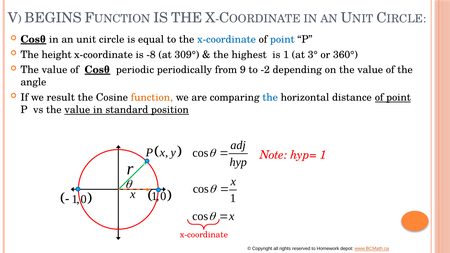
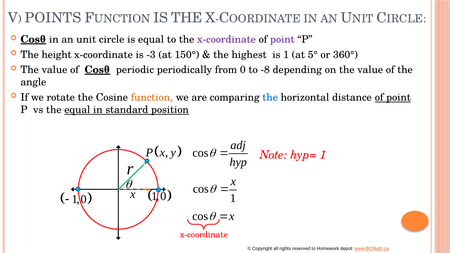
BEGINS: BEGINS -> POINTS (53, 18)
x-coordinate colour: blue -> purple (227, 39)
point colour: blue -> purple (282, 39)
-8: -8 -> -3 (151, 55)
309°: 309° -> 150° (187, 55)
3°: 3° -> 5° (313, 55)
9: 9 -> 0 (243, 70)
-2: -2 -> -8 (265, 70)
result: result -> rotate (61, 97)
vs the value: value -> equal (77, 110)
